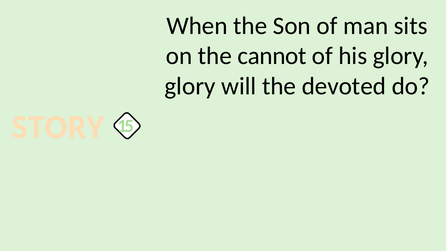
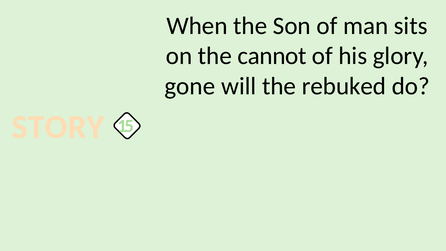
glory: glory -> gone (190, 86)
devoted: devoted -> rebuked (344, 86)
